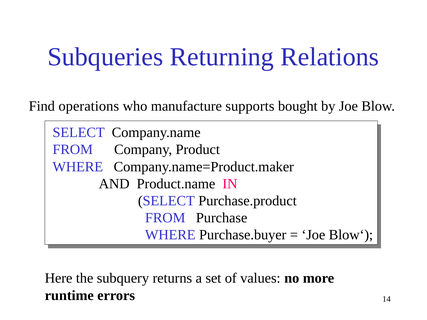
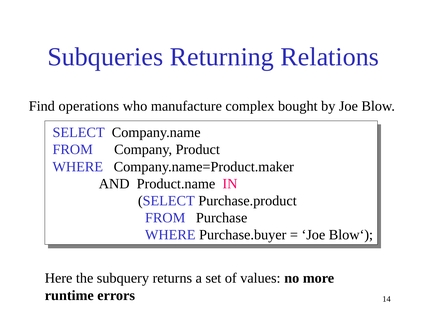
supports: supports -> complex (250, 106)
